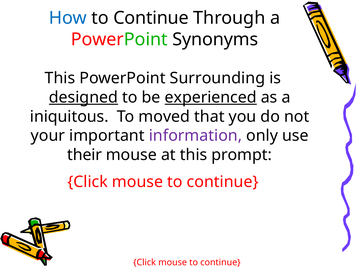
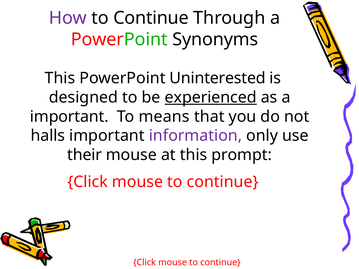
How colour: blue -> purple (68, 18)
Surrounding: Surrounding -> Uninterested (218, 78)
designed underline: present -> none (83, 97)
iniquitous: iniquitous -> important (69, 117)
moved: moved -> means (164, 117)
your: your -> halls (48, 136)
